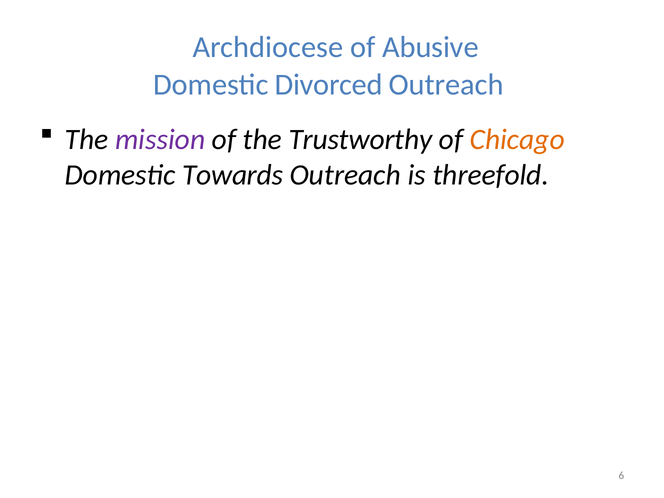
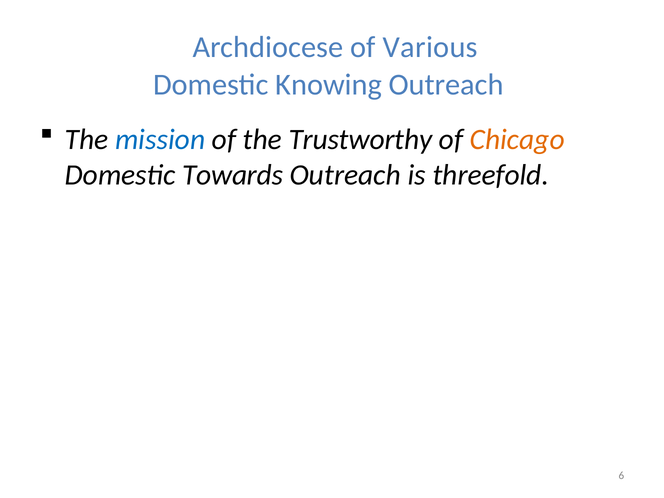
Abusive: Abusive -> Various (430, 47)
Divorced: Divorced -> Knowing (329, 85)
mission colour: purple -> blue (160, 139)
